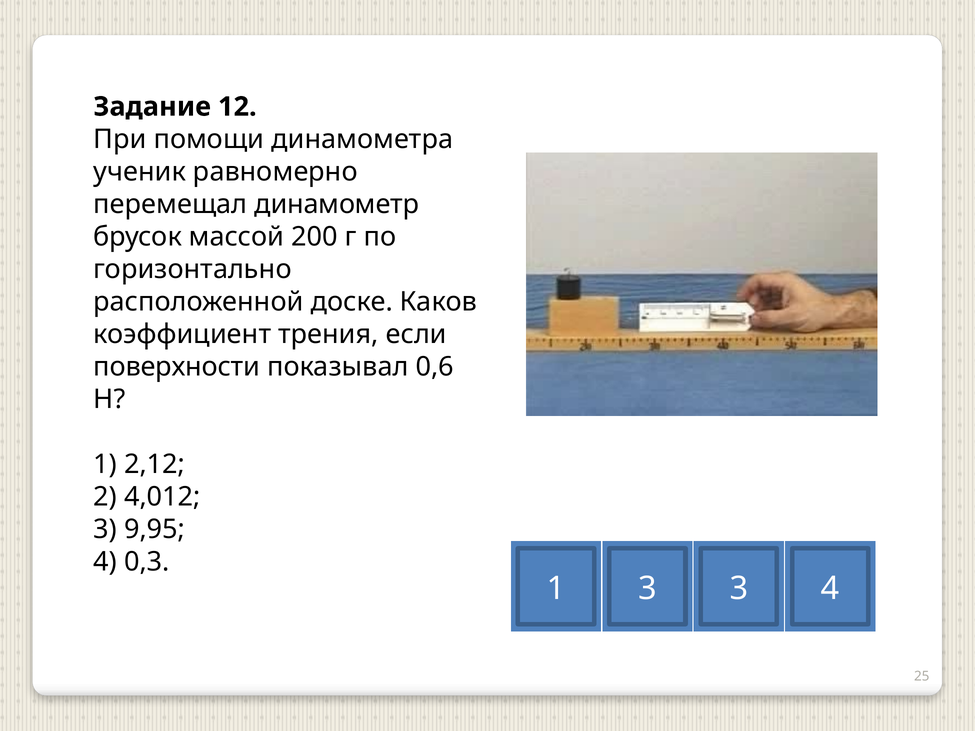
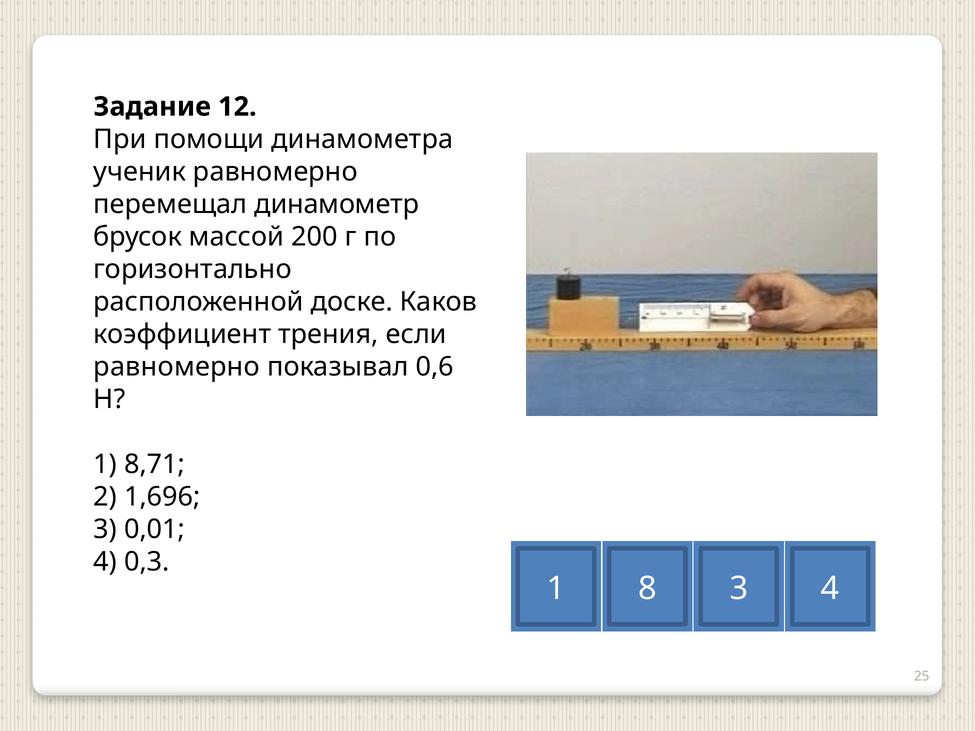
поверхности: поверхности -> равномерно (177, 367)
2,12: 2,12 -> 8,71 (155, 464)
4,012: 4,012 -> 1,696 (162, 497)
9,95: 9,95 -> 0,01 (155, 529)
1 3: 3 -> 8 (647, 589)
